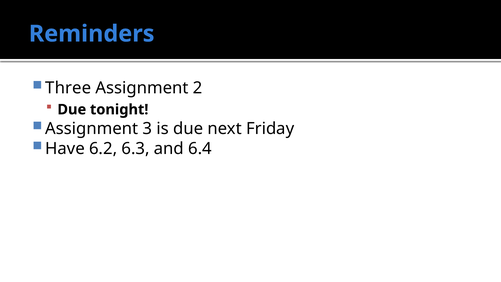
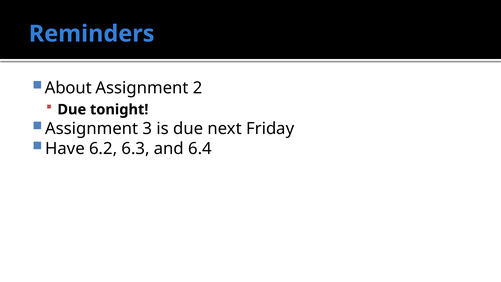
Three: Three -> About (68, 88)
